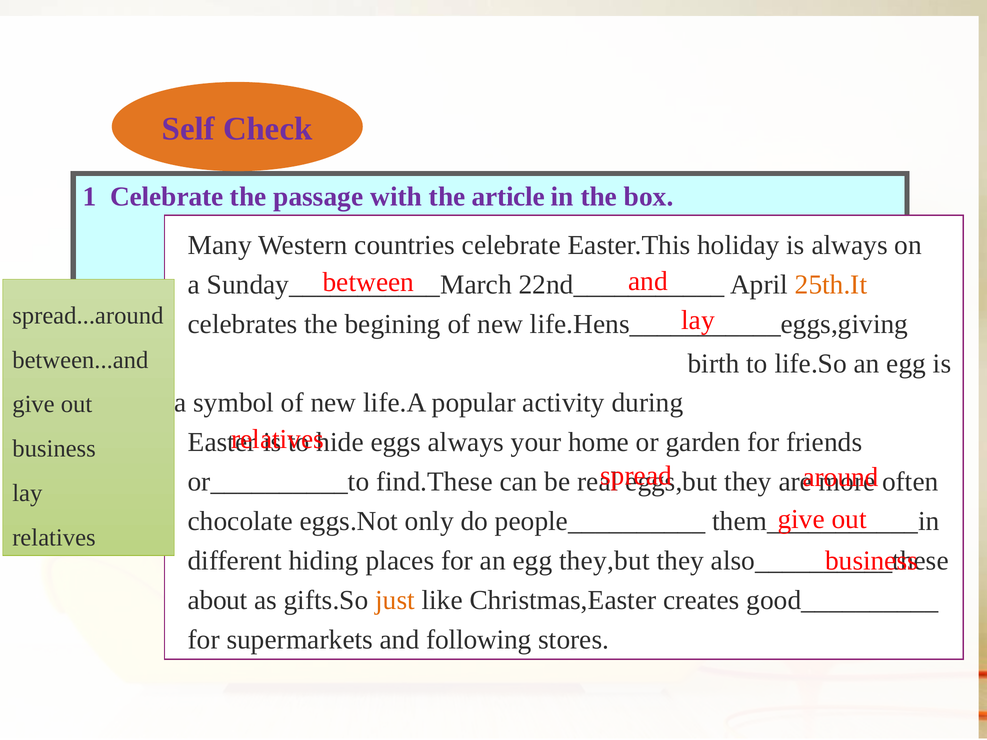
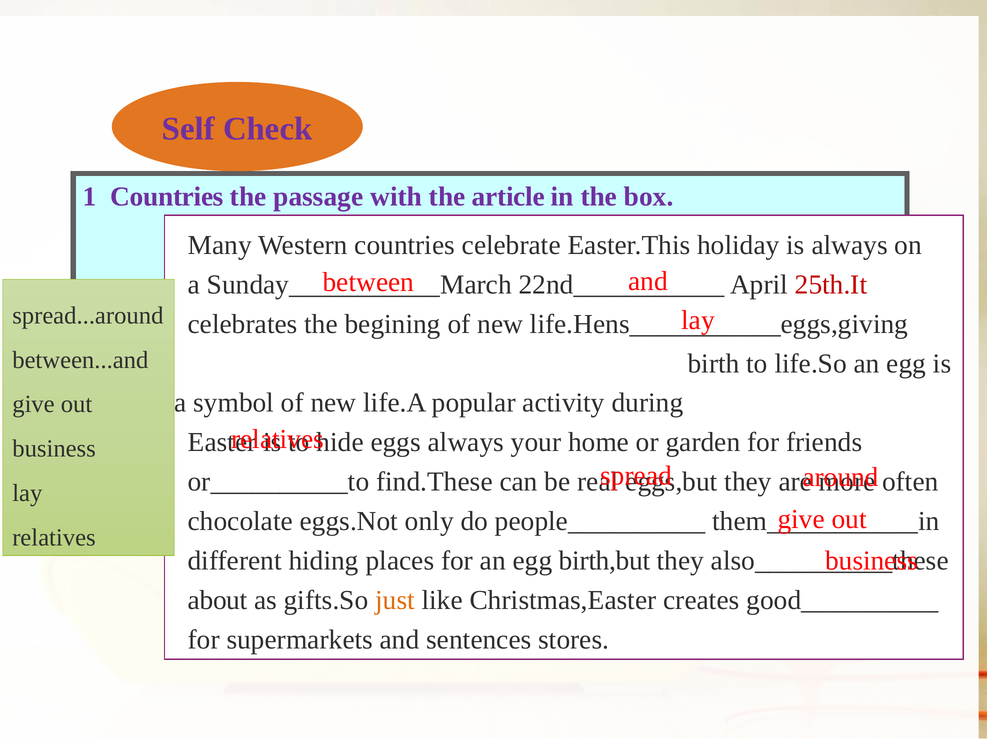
1 Celebrate: Celebrate -> Countries (167, 197)
25th.It colour: orange -> red (831, 285)
they,but: they,but -> birth,but (605, 561)
following: following -> sentences (479, 640)
